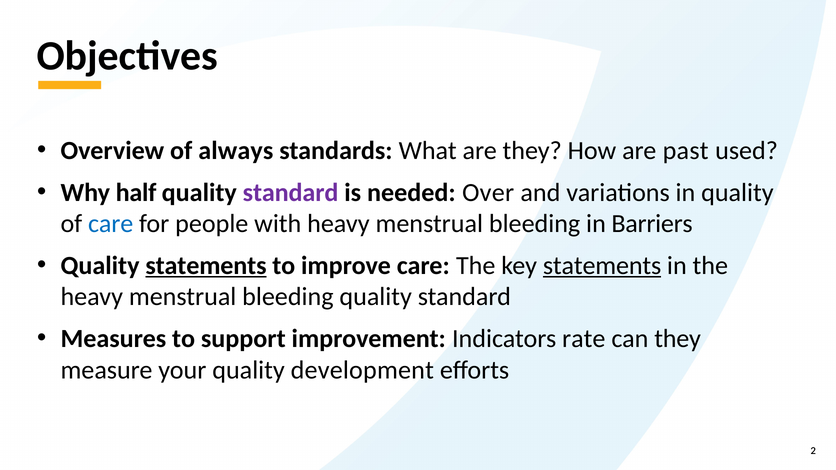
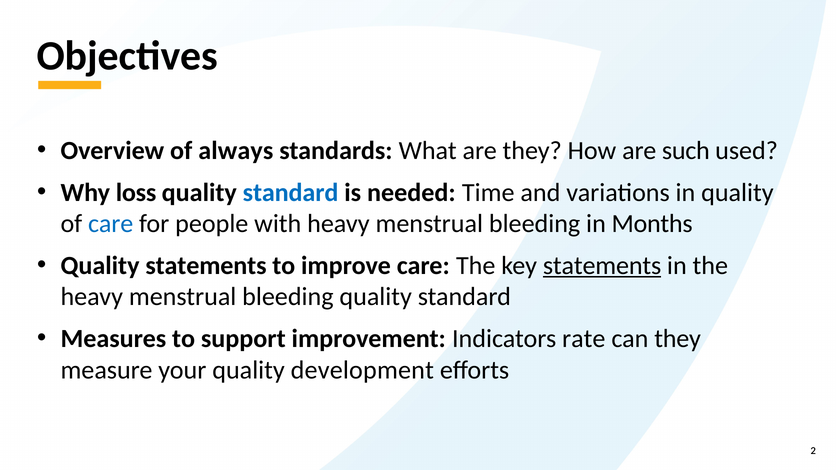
past: past -> such (686, 151)
half: half -> loss (136, 193)
standard colour: purple -> blue (291, 193)
Over: Over -> Time (488, 193)
Barriers: Barriers -> Months (652, 224)
statements underline: present -> none (206, 266)
